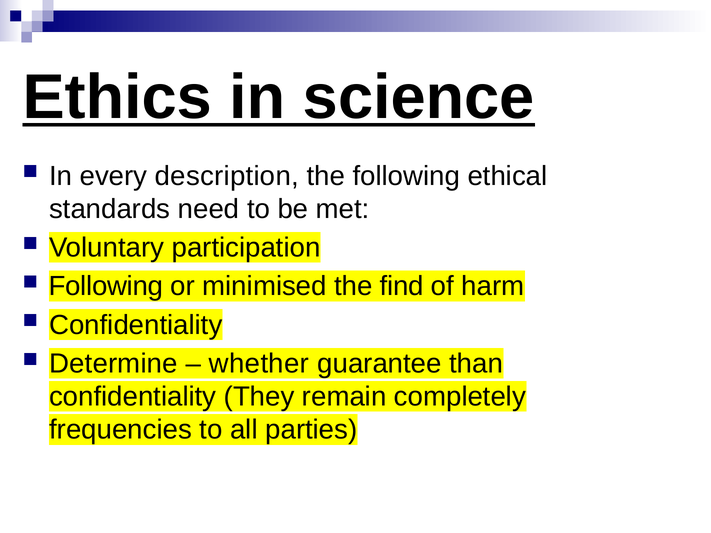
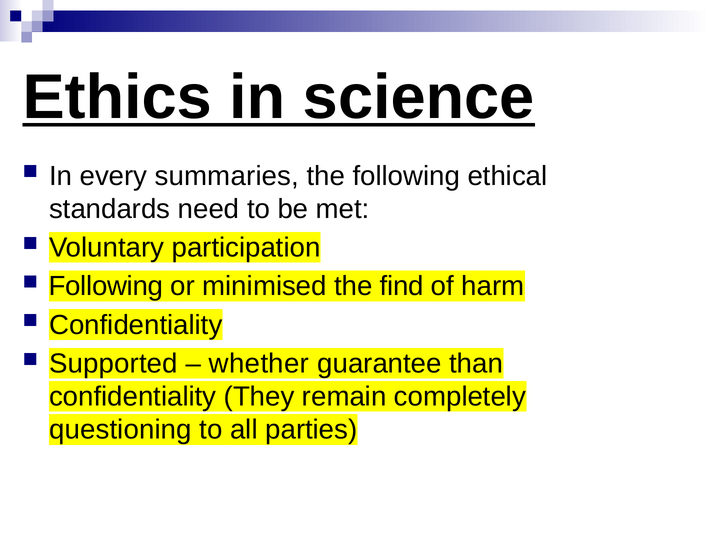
description: description -> summaries (227, 176)
Determine: Determine -> Supported (114, 364)
frequencies: frequencies -> questioning (120, 430)
